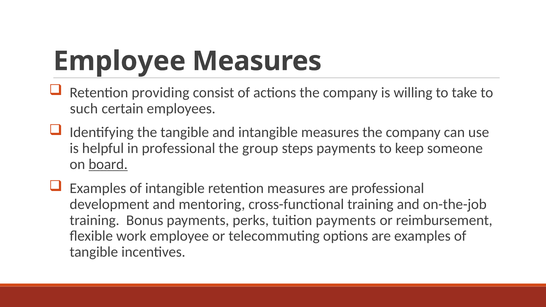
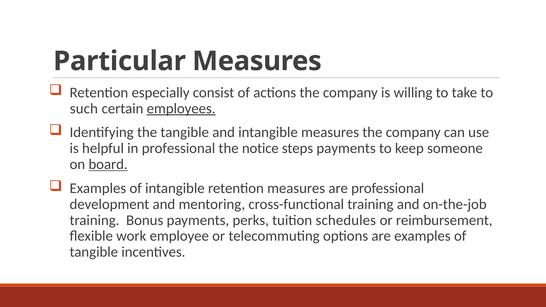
Employee: Employee -> Particular (120, 61)
providing: providing -> especially (161, 93)
employees underline: none -> present (181, 109)
group: group -> notice (260, 148)
tuition payments: payments -> schedules (346, 220)
